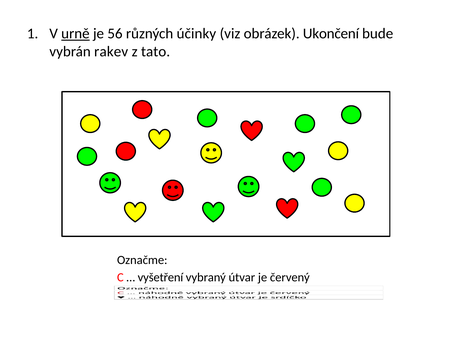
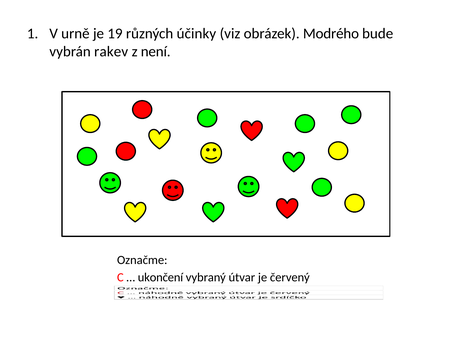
urně underline: present -> none (75, 34)
56: 56 -> 19 (115, 34)
Ukončení: Ukončení -> Modrého (331, 34)
tato: tato -> není (156, 52)
vyšetření: vyšetření -> ukončení (160, 277)
